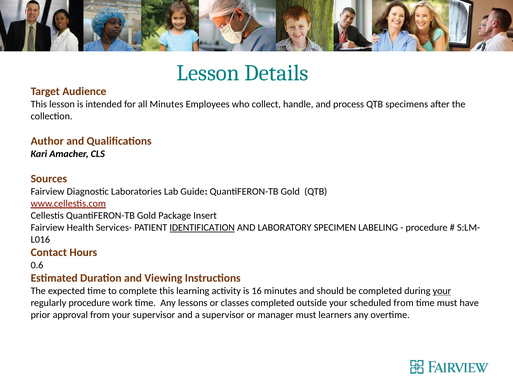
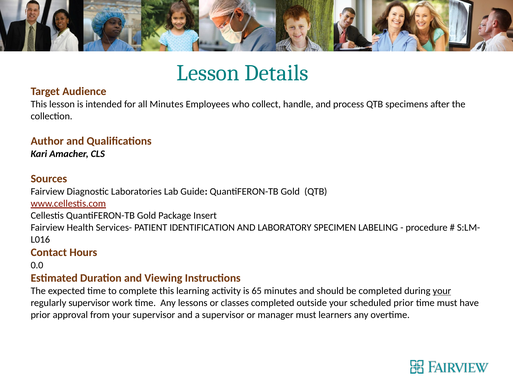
IDENTIFICATION underline: present -> none (202, 227)
0.6: 0.6 -> 0.0 (37, 265)
16: 16 -> 65 (257, 291)
regularly procedure: procedure -> supervisor (89, 303)
scheduled from: from -> prior (404, 303)
